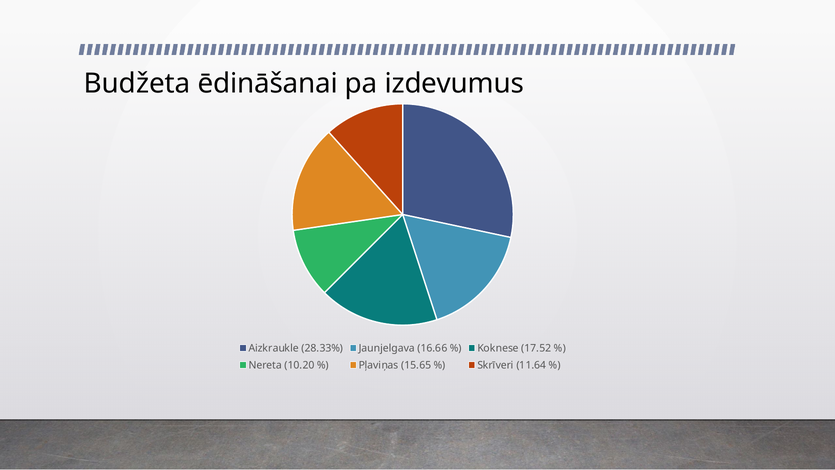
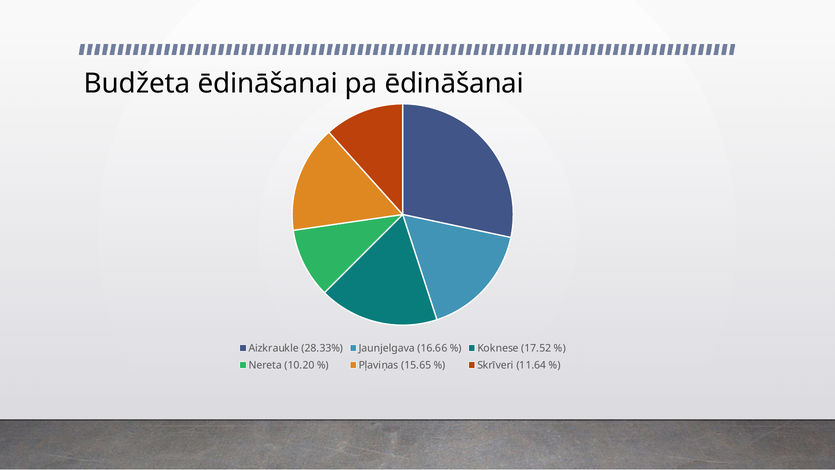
pa izdevumus: izdevumus -> ēdināšanai (454, 83)
